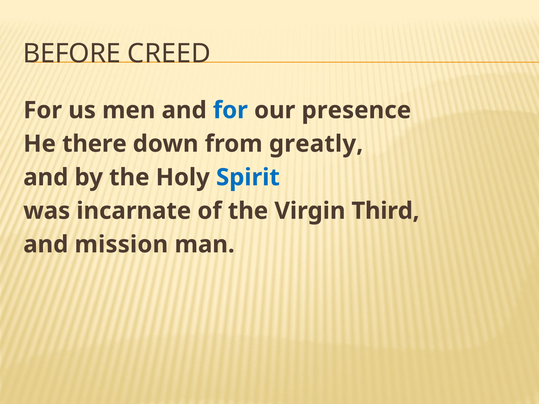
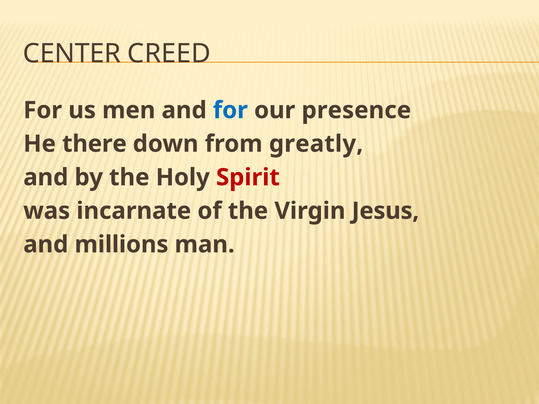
BEFORE: BEFORE -> CENTER (72, 54)
Spirit colour: blue -> red (248, 177)
Third: Third -> Jesus (385, 211)
mission: mission -> millions (121, 245)
